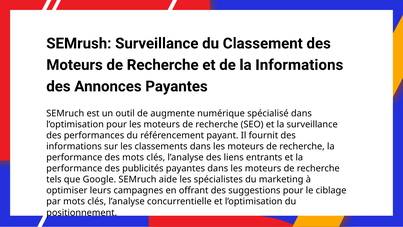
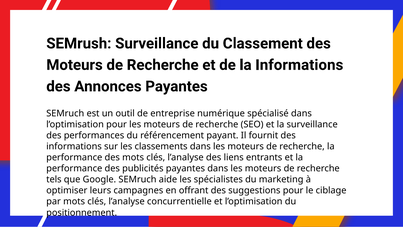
augmente: augmente -> entreprise (173, 113)
